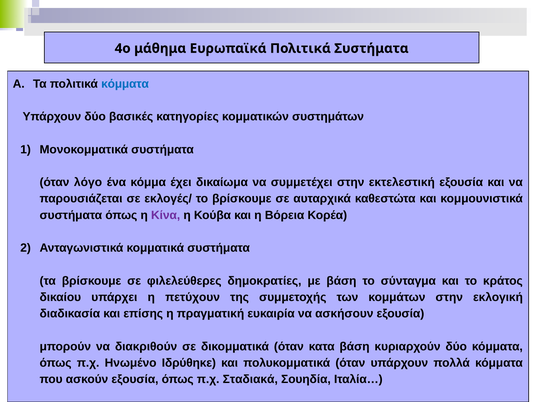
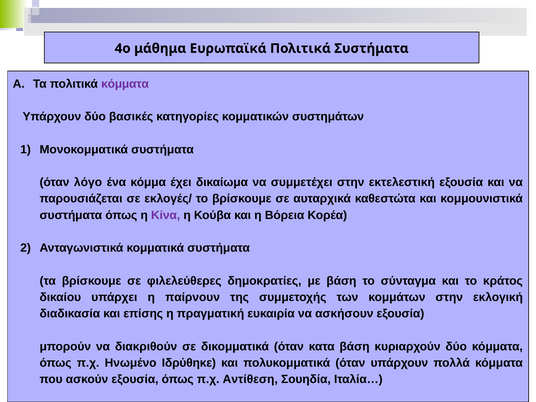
κόμματα colour: blue -> purple (125, 84)
πετύχουν: πετύχουν -> παίρνουν (193, 297)
Σταδιακά: Σταδιακά -> Αντίθεση (250, 379)
